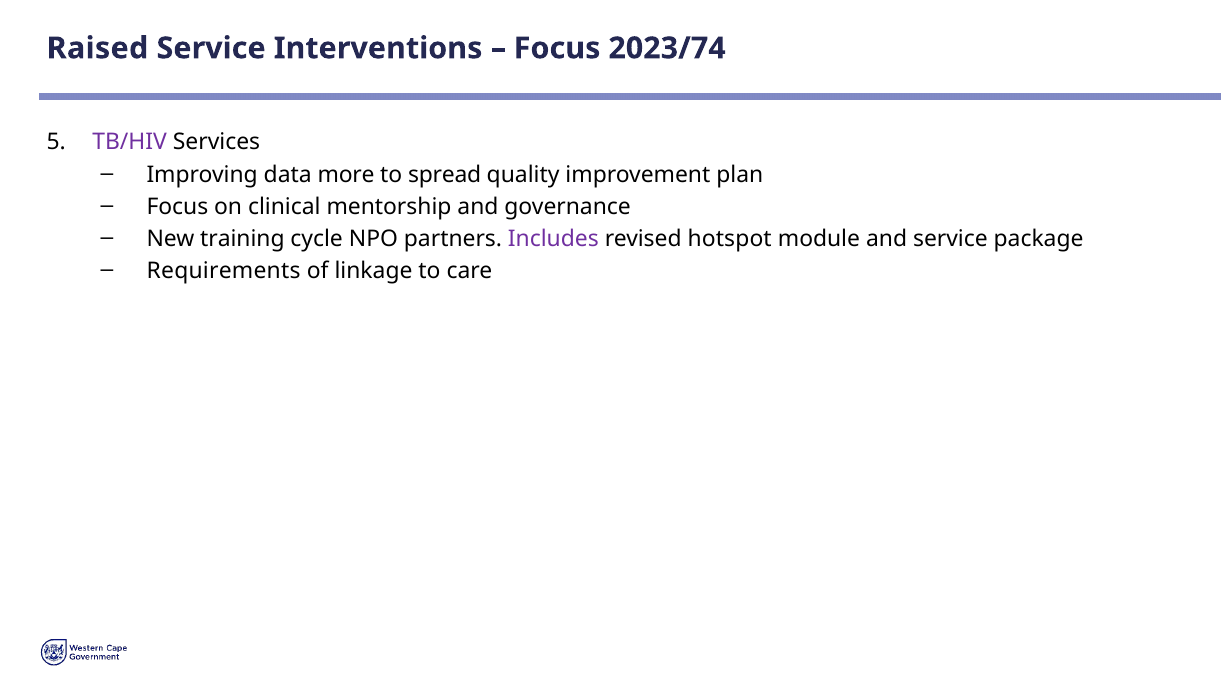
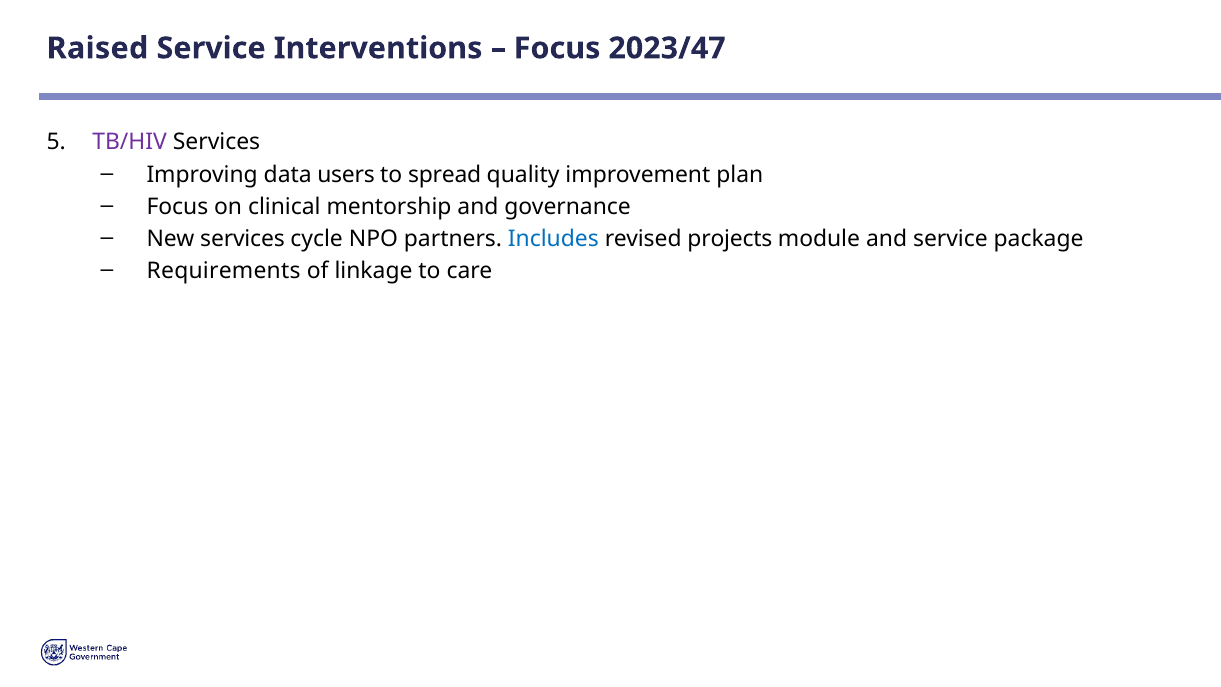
2023/74: 2023/74 -> 2023/47 (667, 48)
more: more -> users (346, 174)
New training: training -> services (242, 239)
Includes colour: purple -> blue (553, 239)
hotspot: hotspot -> projects (730, 239)
